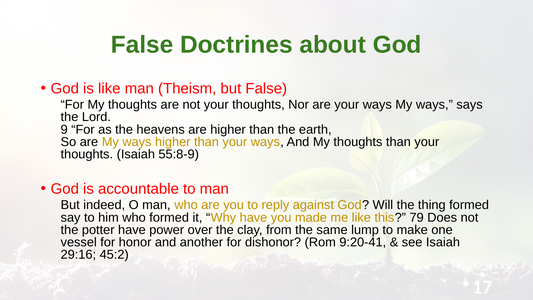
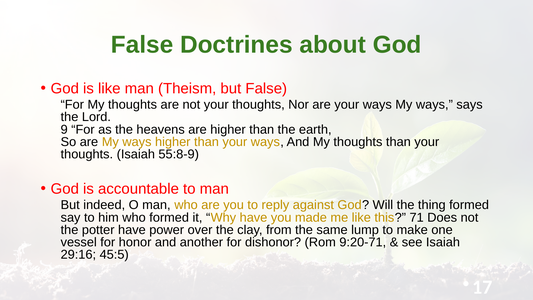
79: 79 -> 71 (417, 217)
9:20-41: 9:20-41 -> 9:20-71 (363, 242)
45:2: 45:2 -> 45:5 (114, 255)
